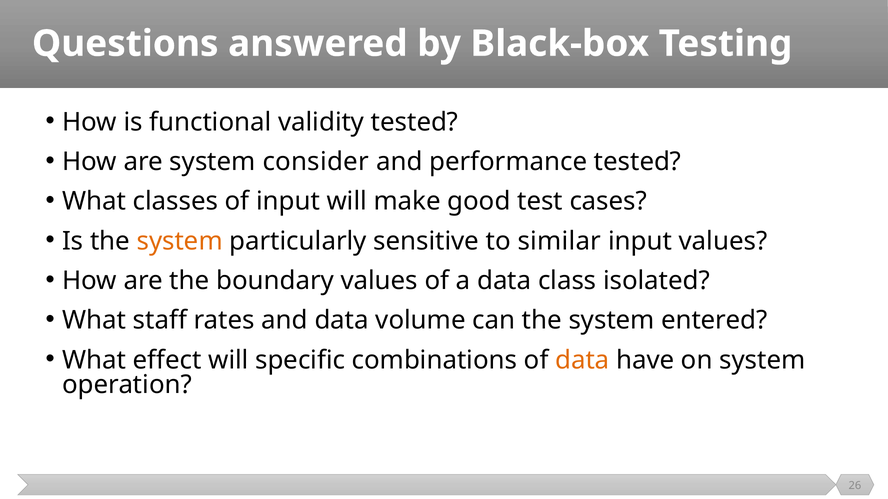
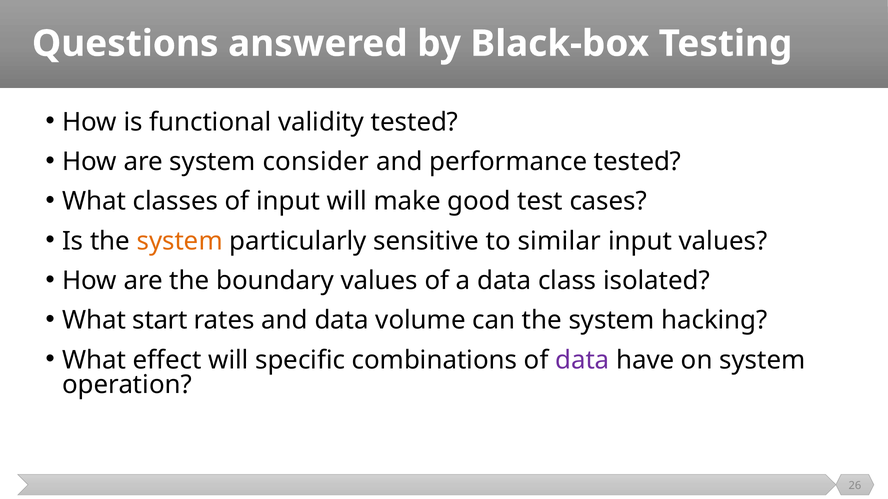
staff: staff -> start (160, 321)
entered: entered -> hacking (714, 321)
data colour: orange -> purple (582, 360)
